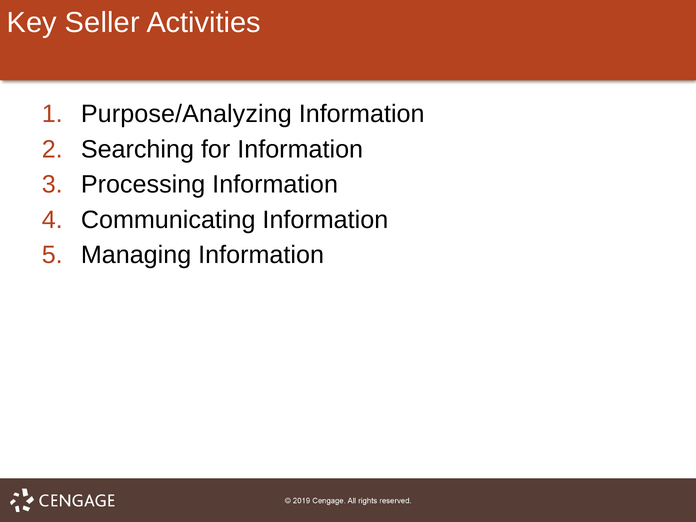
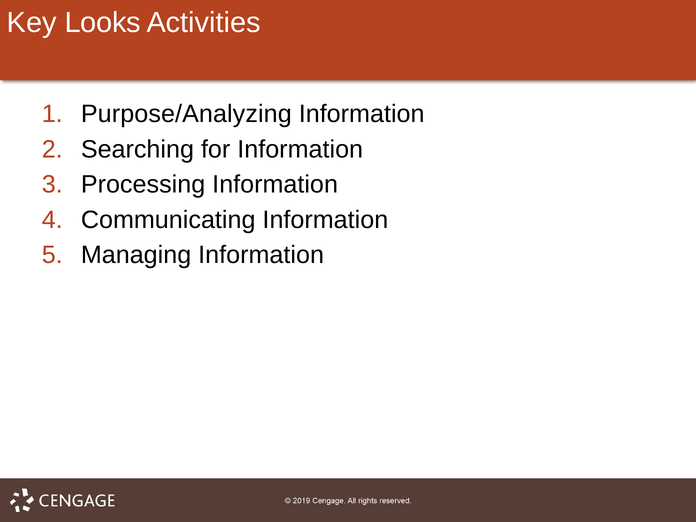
Seller: Seller -> Looks (103, 23)
